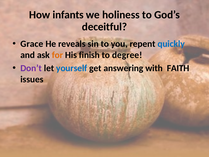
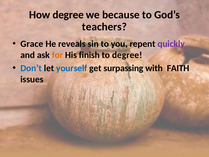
How infants: infants -> degree (68, 15)
holiness: holiness -> because (121, 15)
deceitful: deceitful -> teachers (104, 27)
quickly colour: blue -> purple (171, 44)
Don’t colour: purple -> blue (31, 68)
answering: answering -> surpassing (123, 68)
